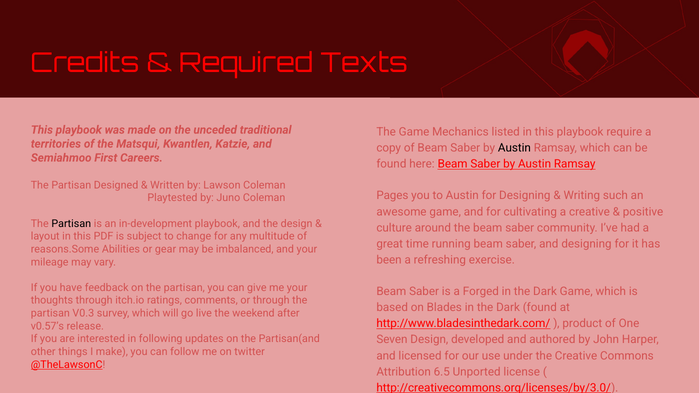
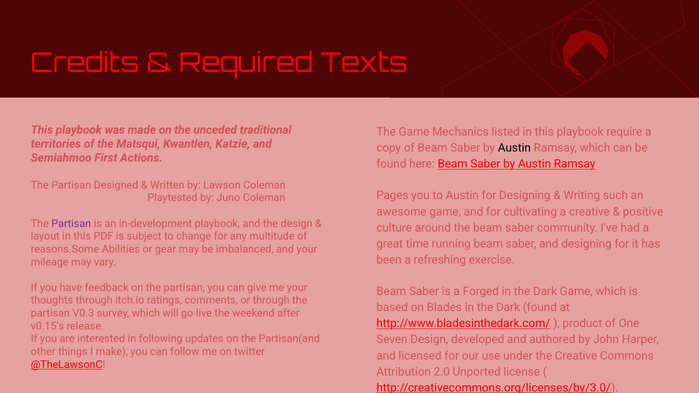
Careers: Careers -> Actions (141, 158)
Partisan colour: black -> purple (71, 224)
v0.57’s: v0.57’s -> v0.15’s (47, 326)
6.5: 6.5 -> 2.0 (442, 372)
